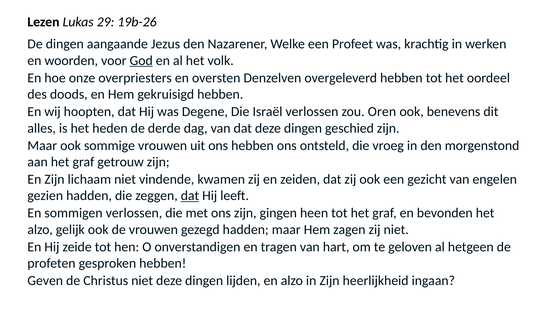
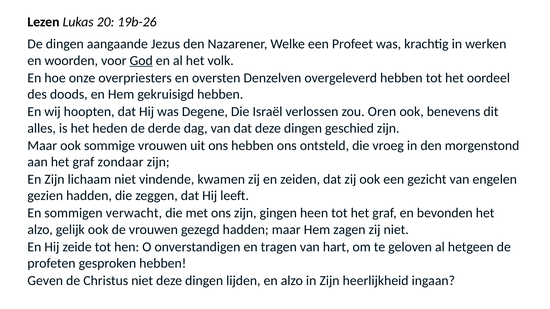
29: 29 -> 20 (106, 22)
getrouw: getrouw -> zondaar (121, 162)
dat underline: present -> none (190, 196)
sommigen verlossen: verlossen -> verwacht (134, 213)
